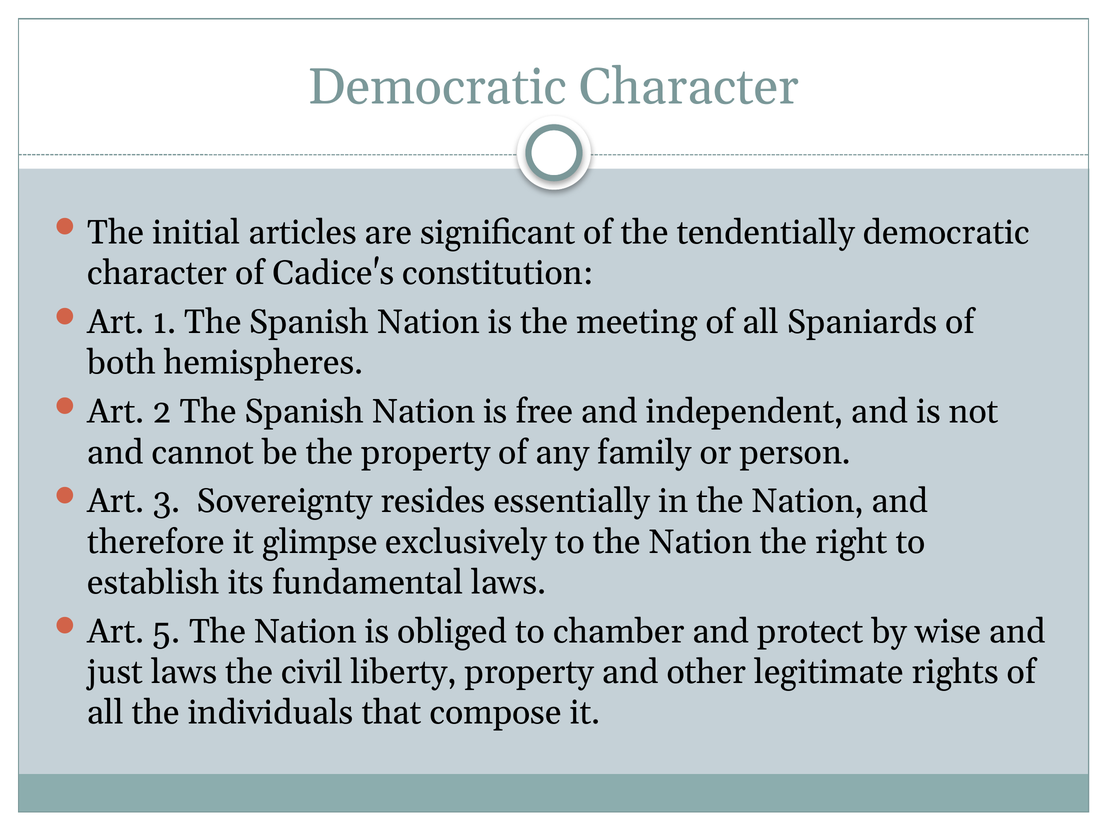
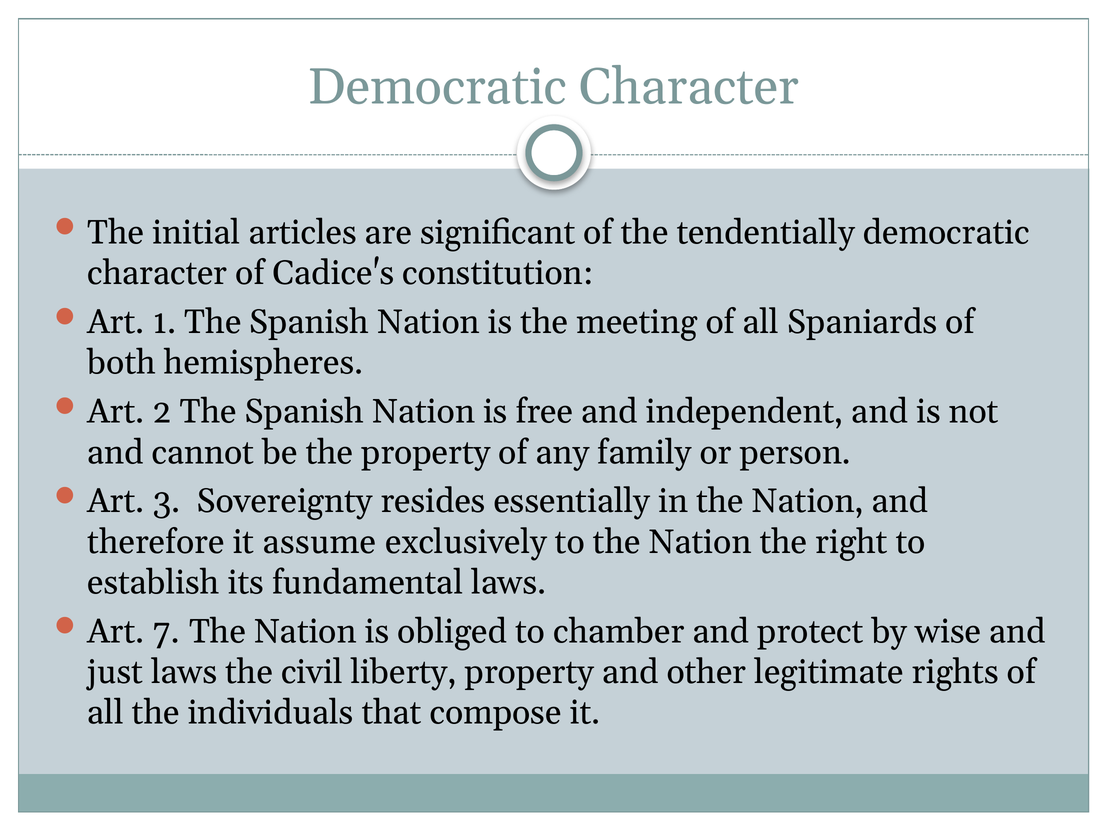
glimpse: glimpse -> assume (320, 542)
5: 5 -> 7 (167, 631)
